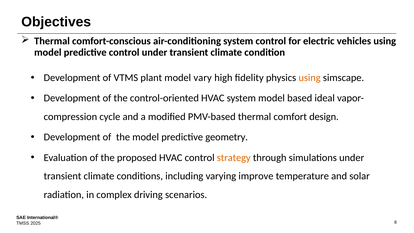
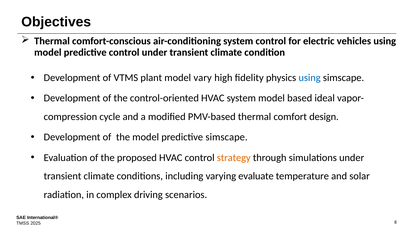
using colour: orange -> blue (310, 78)
predictive geometry: geometry -> simscape (227, 137)
improve: improve -> evaluate (256, 176)
